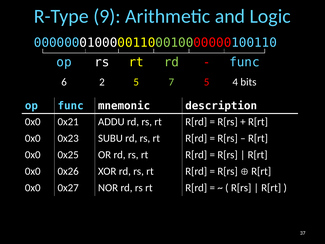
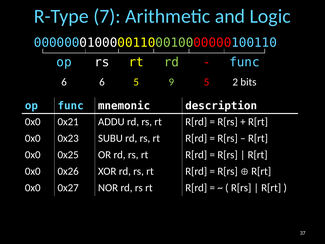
9: 9 -> 7 (107, 16)
6 2: 2 -> 6 (102, 82)
7: 7 -> 9 (171, 82)
4: 4 -> 2 (235, 82)
